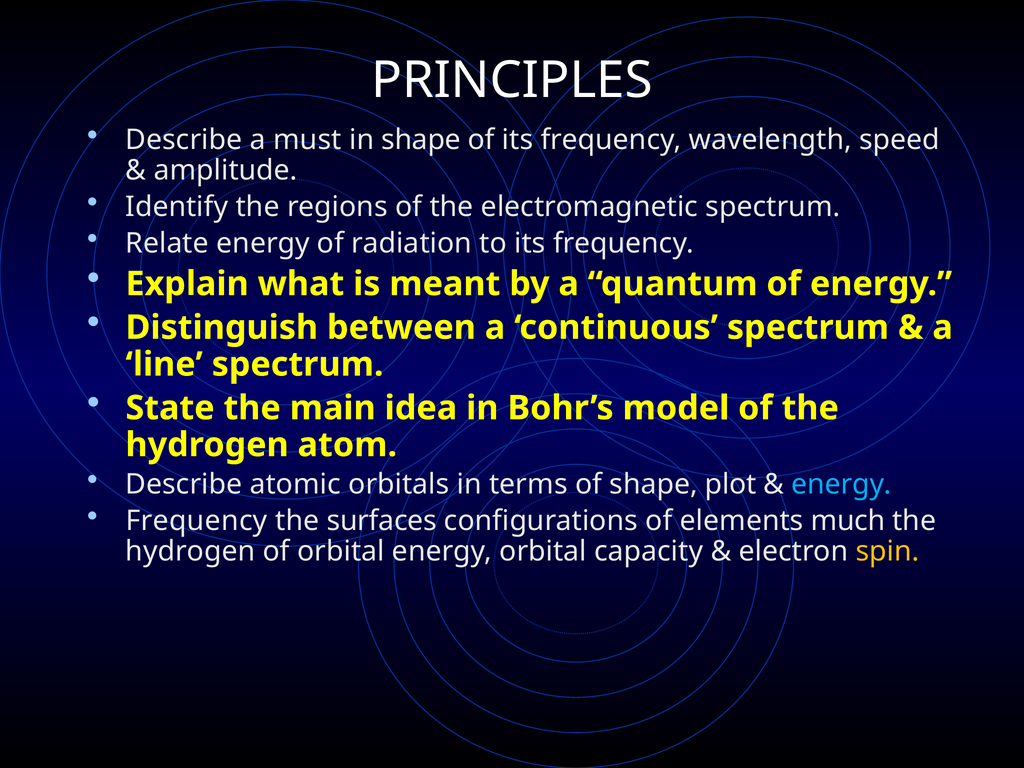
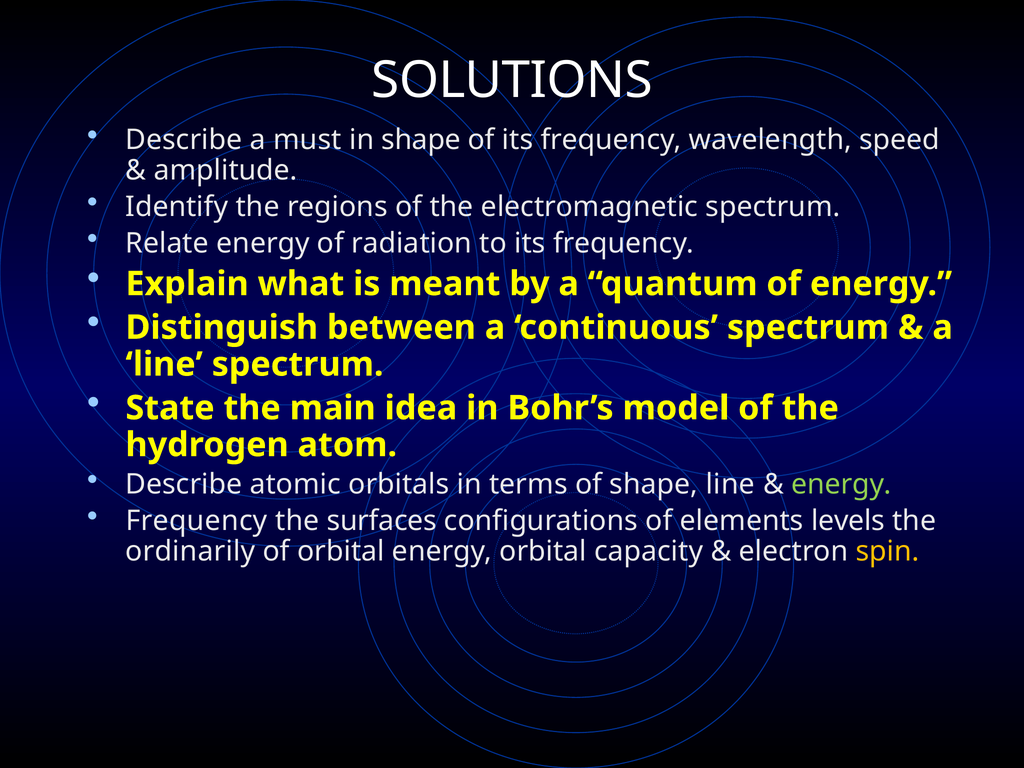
PRINCIPLES: PRINCIPLES -> SOLUTIONS (512, 80)
shape plot: plot -> line (730, 484)
energy colour: light blue -> light green (841, 484)
much: much -> levels (848, 521)
hydrogen: hydrogen -> ordinarily (190, 552)
